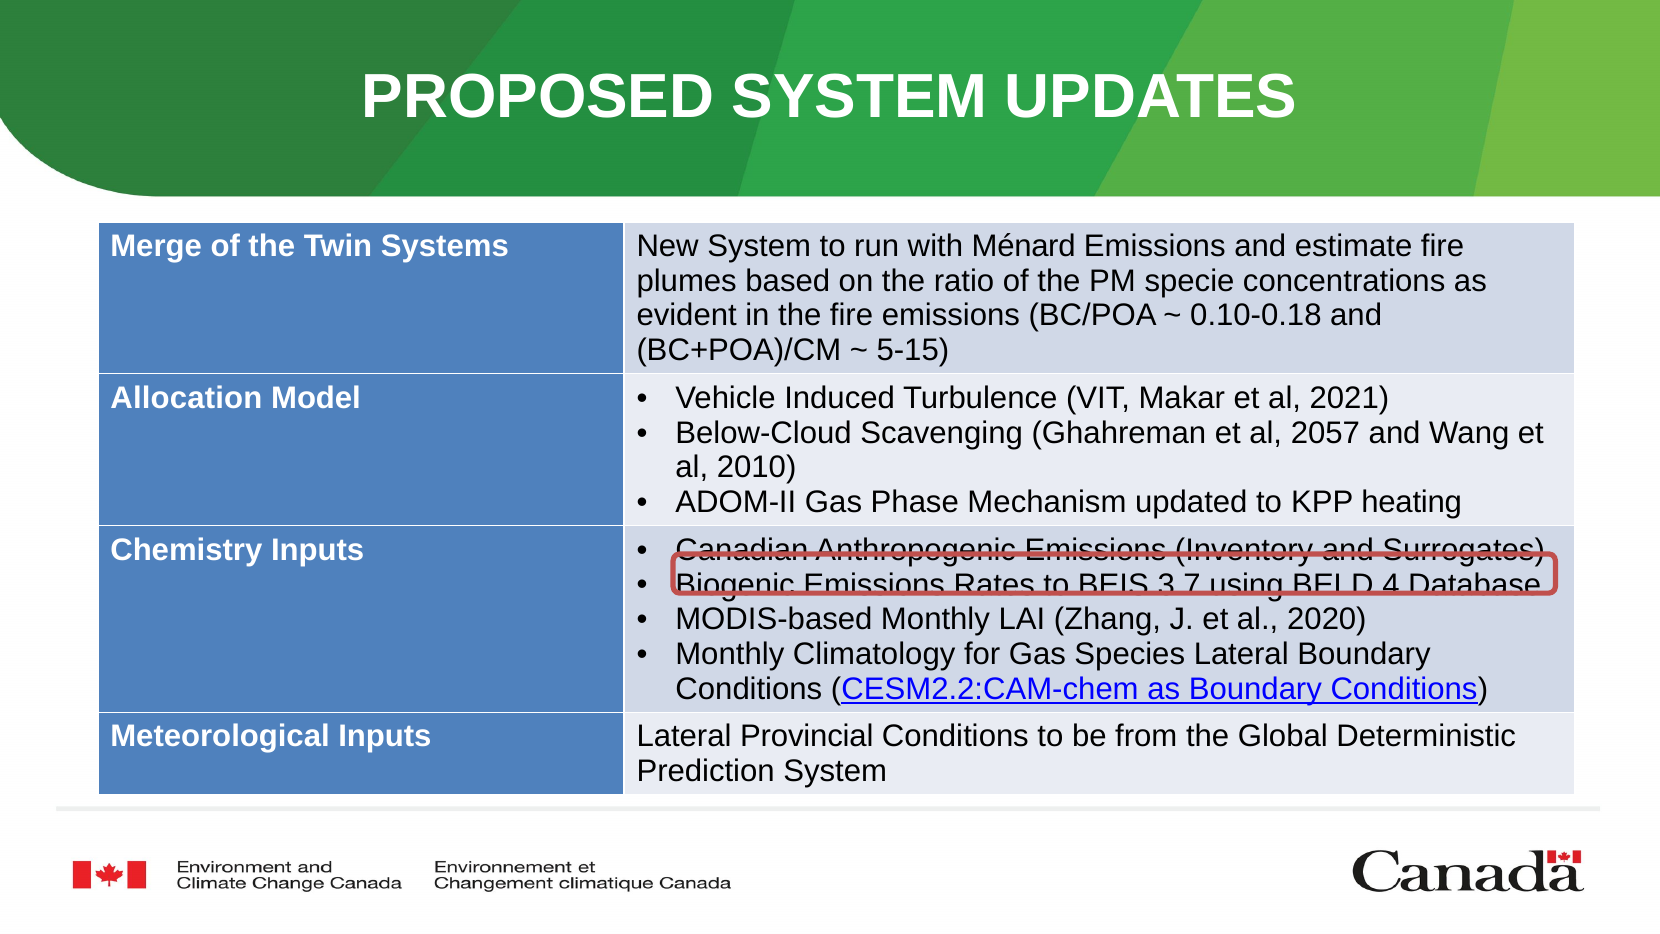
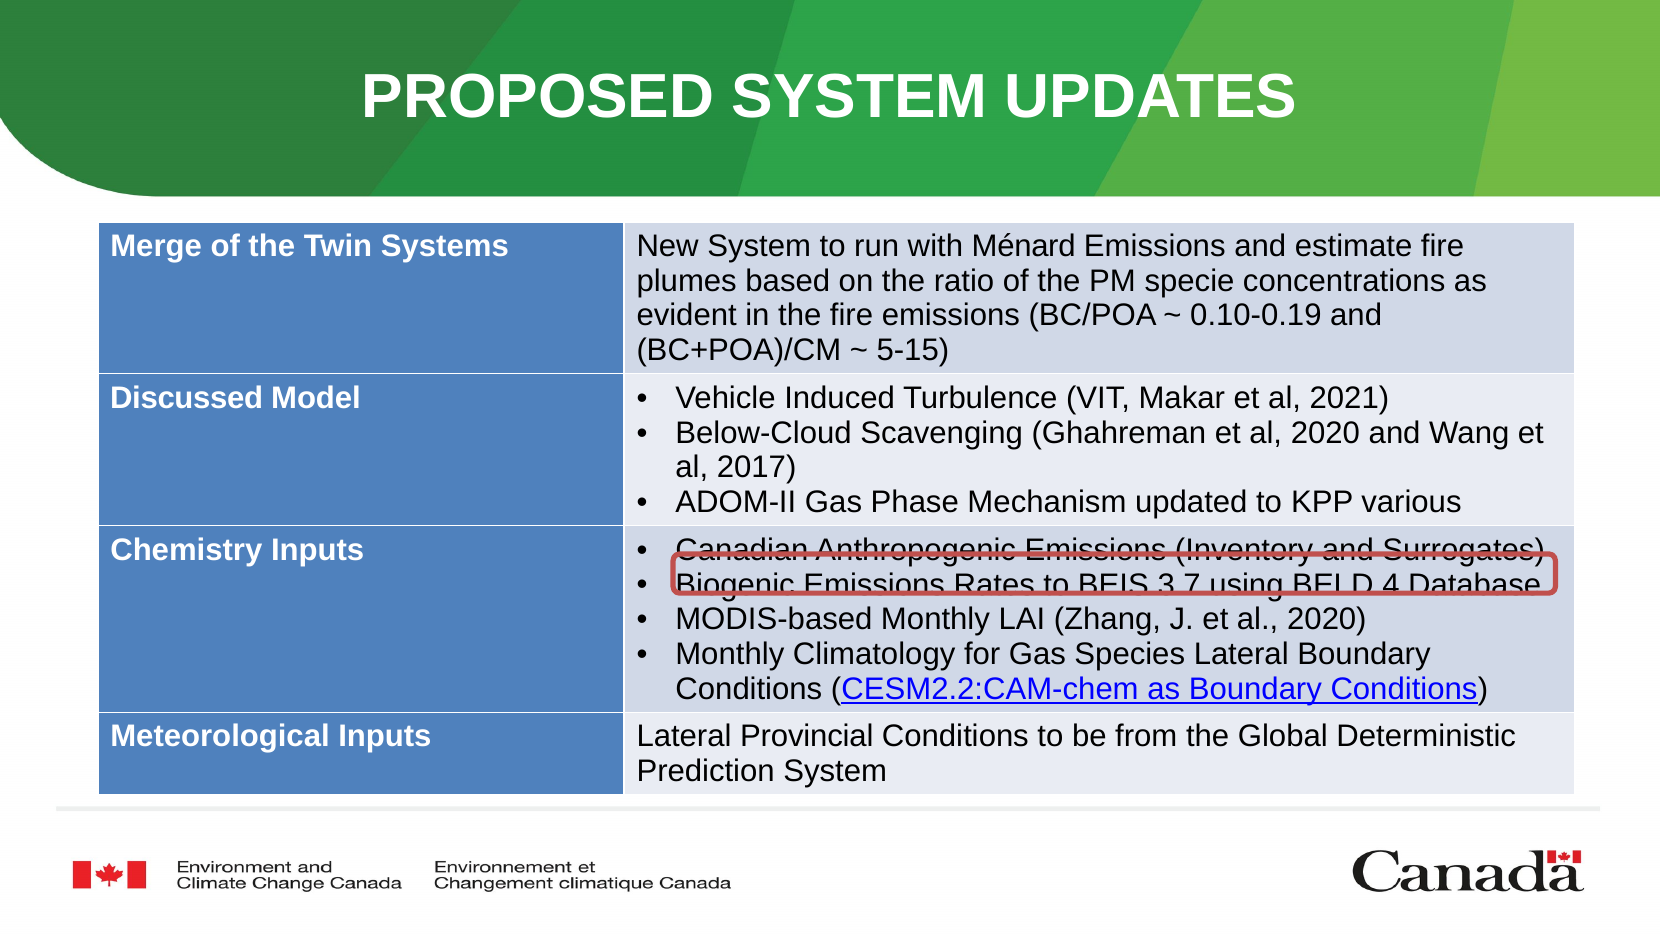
0.10-0.18: 0.10-0.18 -> 0.10-0.19 (1256, 316)
Allocation: Allocation -> Discussed (187, 398)
Ghahreman et al 2057: 2057 -> 2020 (1325, 433)
2010: 2010 -> 2017 (757, 468)
heating: heating -> various (1411, 502)
